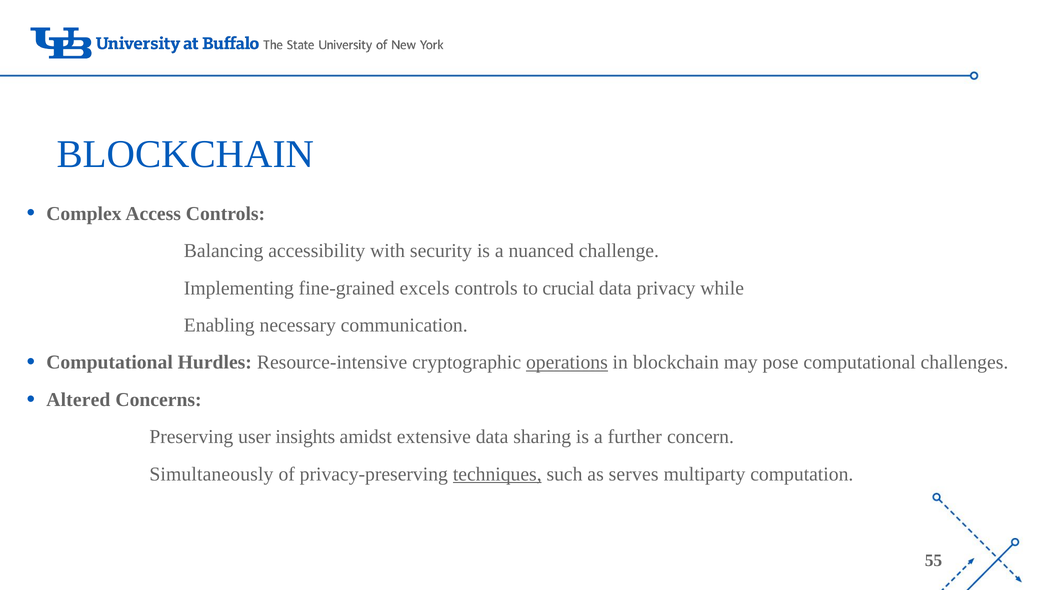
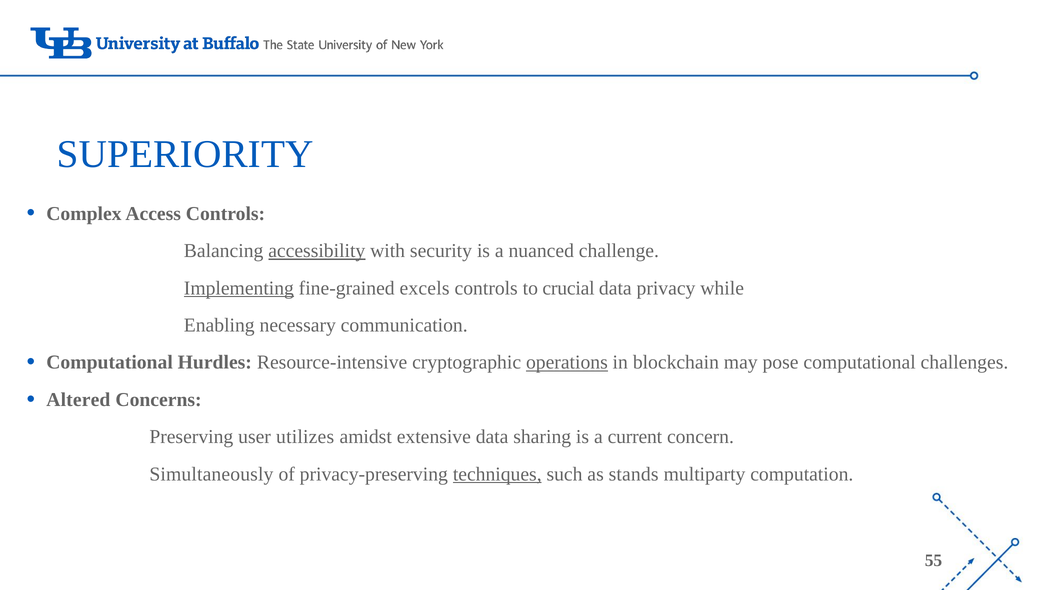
BLOCKCHAIN: BLOCKCHAIN -> SUPERIORITY (185, 154)
accessibility underline: none -> present (317, 251)
Implementing underline: none -> present (239, 288)
insights: insights -> utilizes (305, 437)
further: further -> current (635, 437)
serves: serves -> stands (634, 474)
